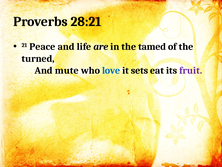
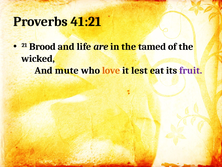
28:21: 28:21 -> 41:21 (86, 21)
Peace: Peace -> Brood (42, 47)
turned: turned -> wicked (38, 58)
love colour: blue -> orange (111, 70)
sets: sets -> lest (139, 70)
